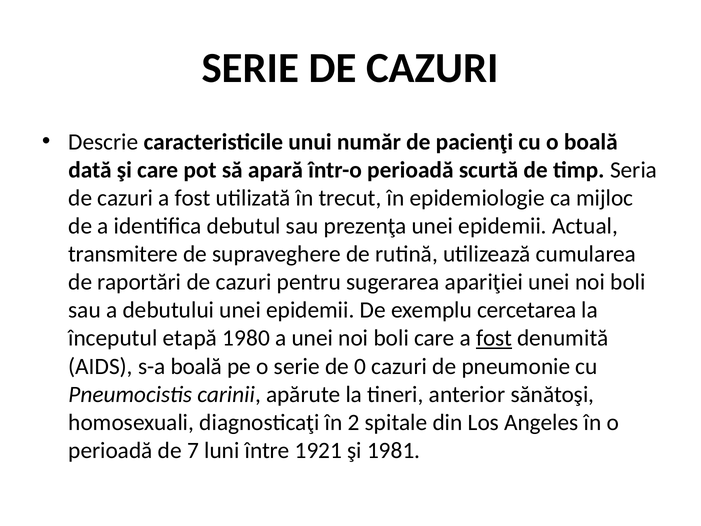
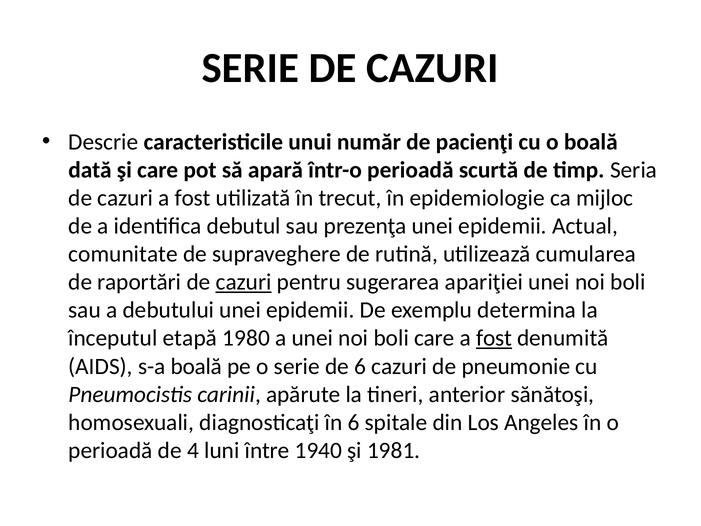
transmitere: transmitere -> comunitate (123, 254)
cazuri underline: none -> present (244, 282)
cercetarea: cercetarea -> determina (527, 310)
de 0: 0 -> 6 (360, 366)
în 2: 2 -> 6 (354, 422)
7: 7 -> 4 (193, 450)
1921: 1921 -> 1940 (318, 450)
